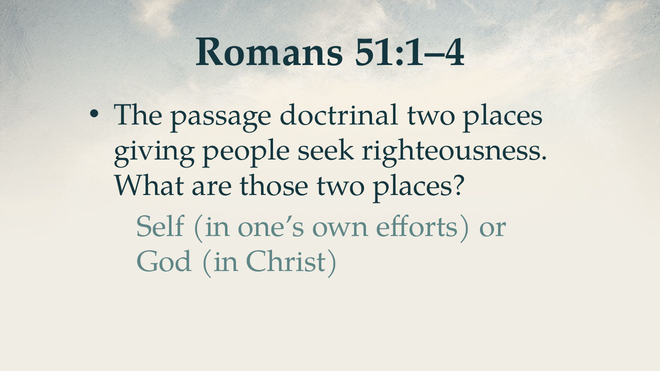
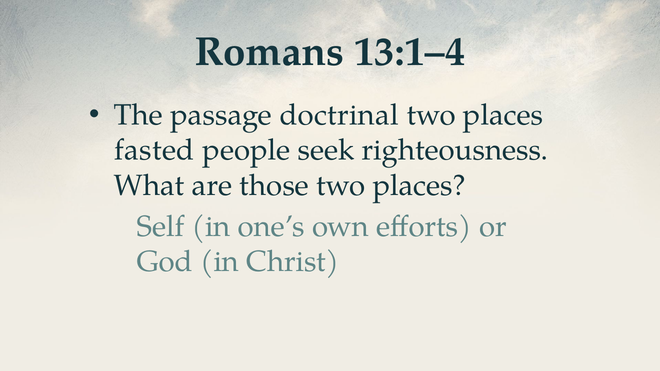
51:1–4: 51:1–4 -> 13:1–4 (410, 52)
giving: giving -> fasted (154, 150)
